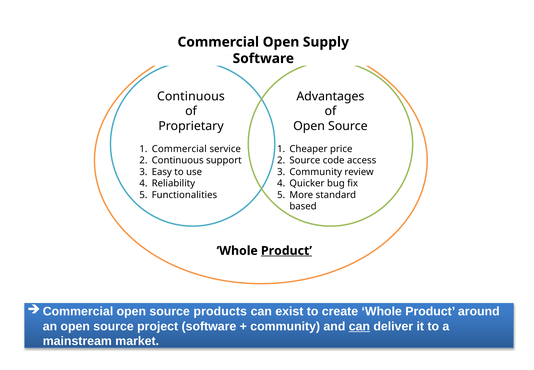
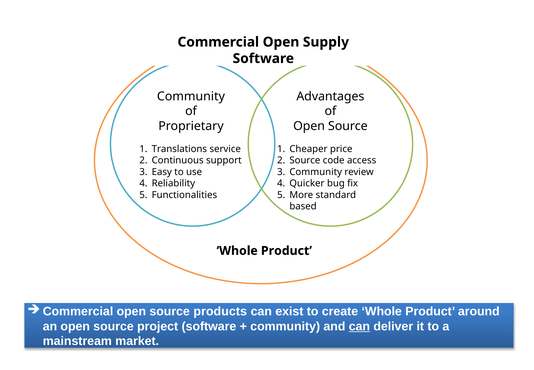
Continuous: Continuous -> Community (191, 96)
Commercial: Commercial -> Translations (179, 149)
Product underline: present -> none (286, 251)
